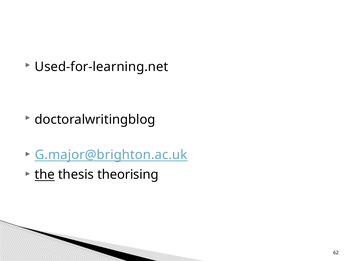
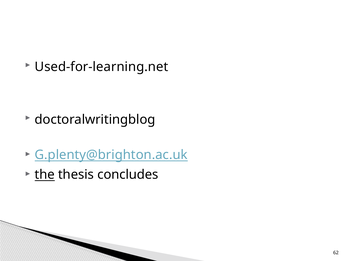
G.major@brighton.ac.uk: G.major@brighton.ac.uk -> G.plenty@brighton.ac.uk (111, 154)
theorising: theorising -> concludes (128, 174)
